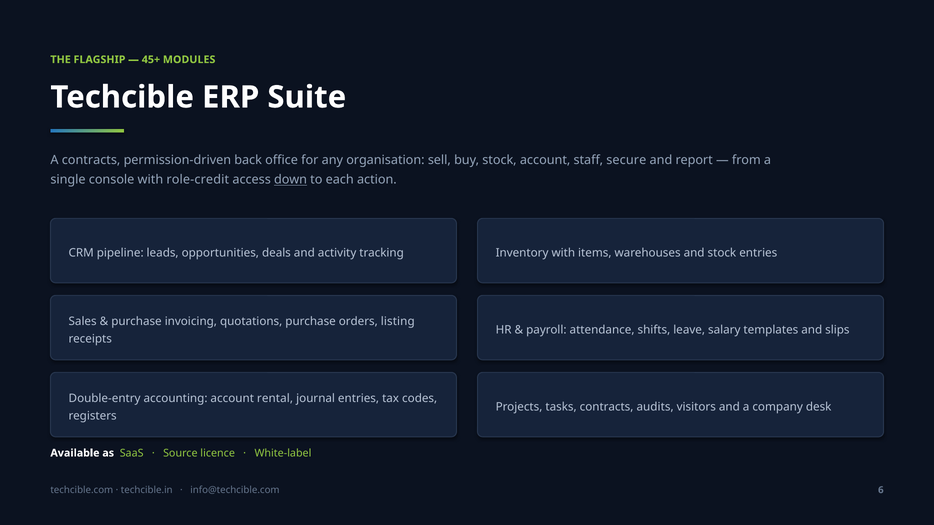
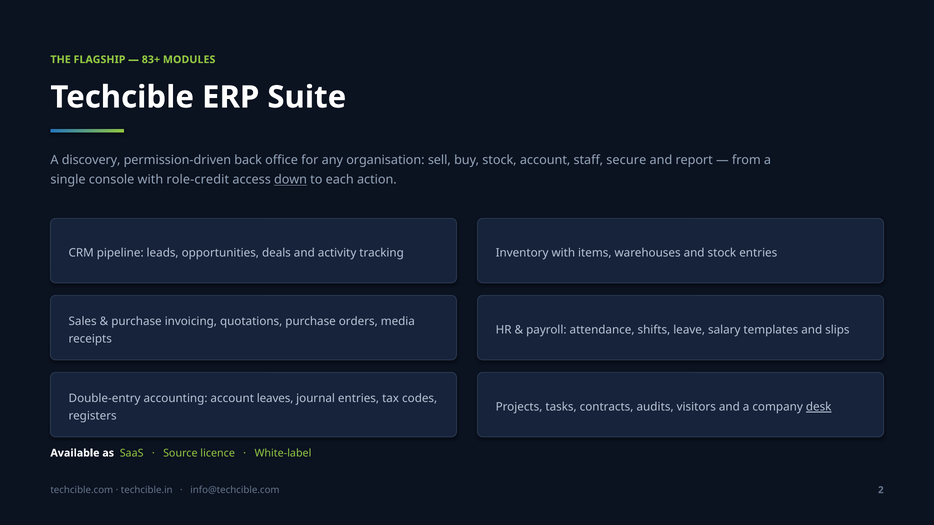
45+: 45+ -> 83+ (151, 60)
A contracts: contracts -> discovery (91, 160)
listing: listing -> media (398, 322)
rental: rental -> leaves (275, 399)
desk underline: none -> present (819, 407)
6: 6 -> 2 (881, 490)
